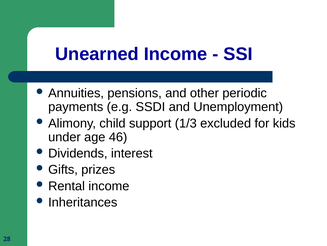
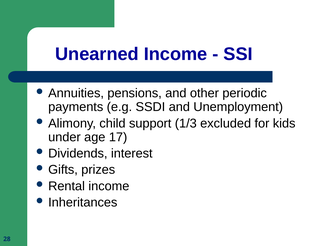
46: 46 -> 17 (118, 137)
